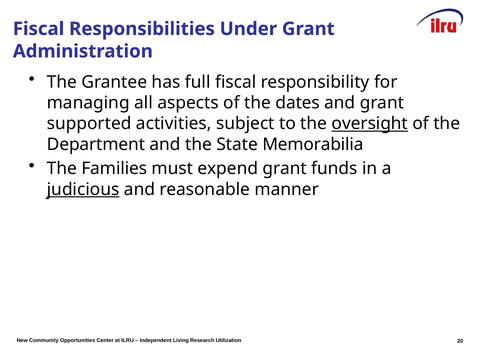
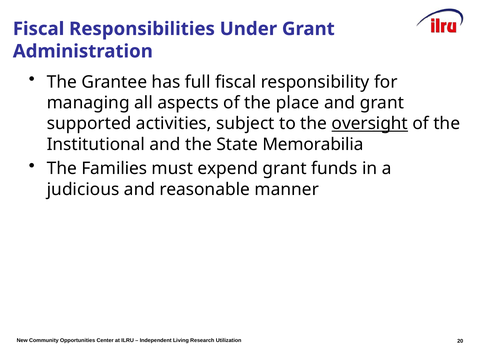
dates: dates -> place (298, 103)
Department: Department -> Institutional (96, 144)
judicious underline: present -> none (83, 189)
